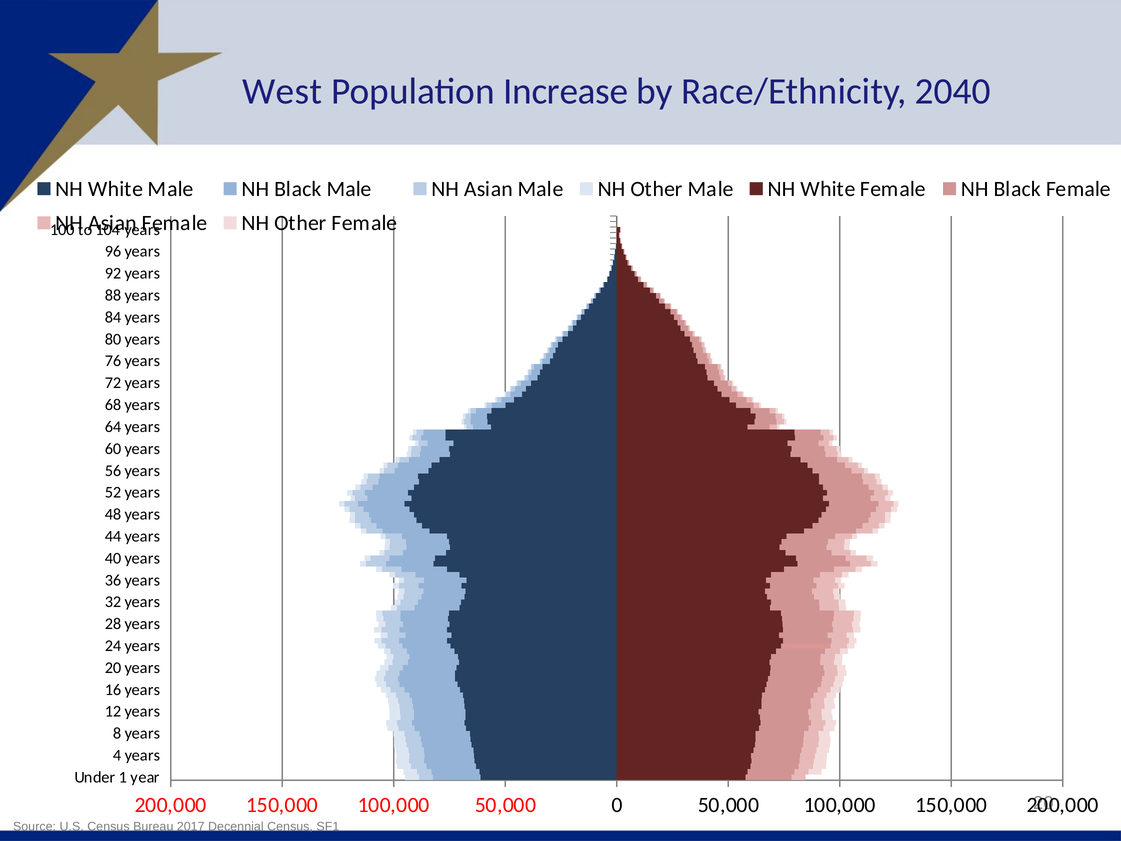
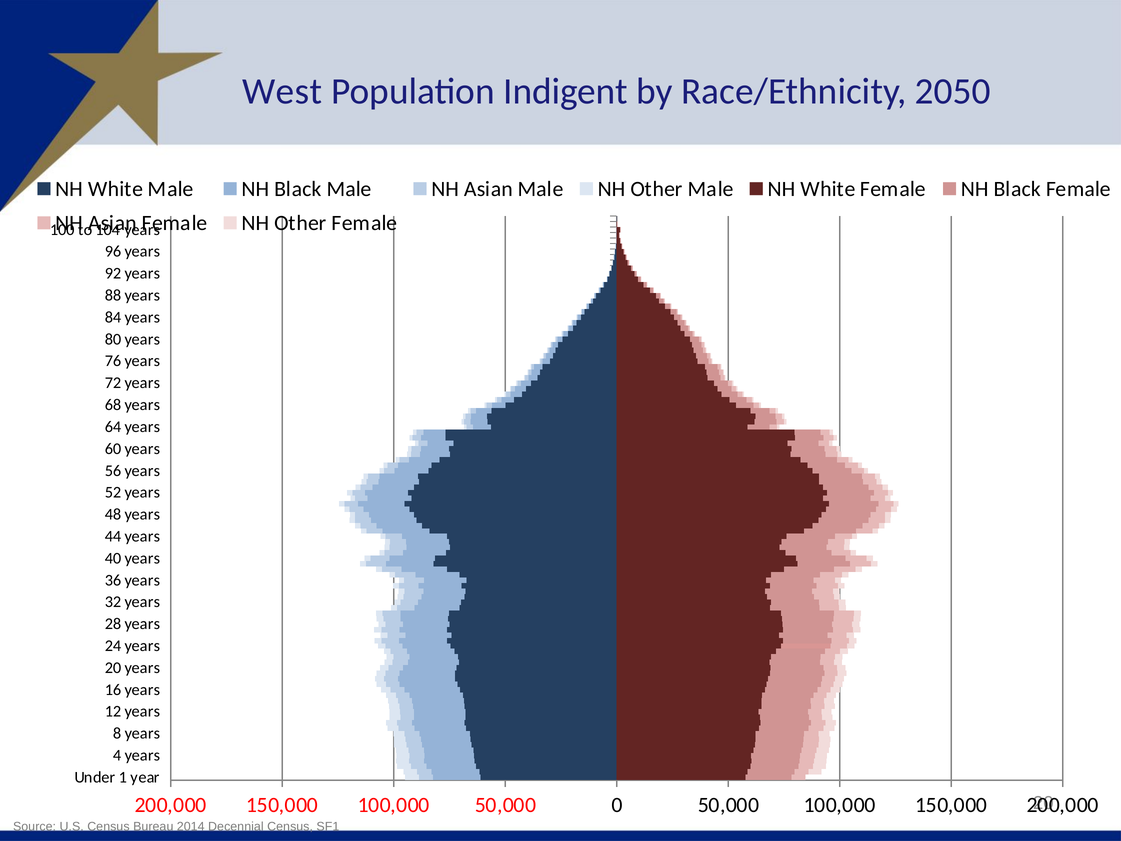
Increase: Increase -> Indigent (566, 91)
2040: 2040 -> 2050 (953, 91)
2017: 2017 -> 2014 (191, 826)
